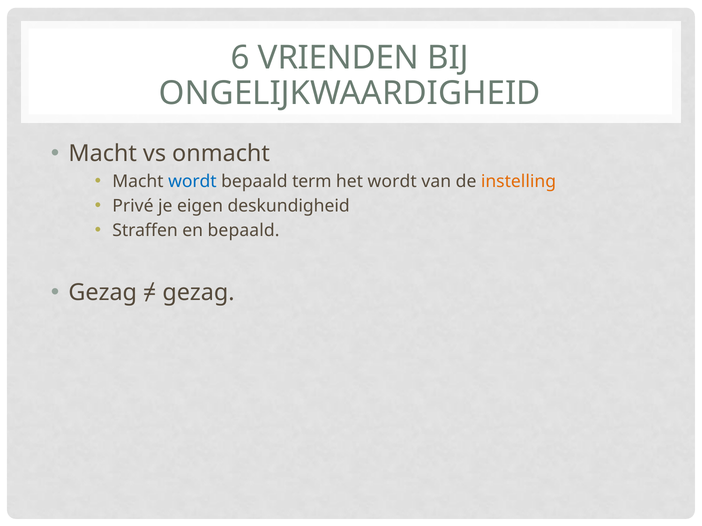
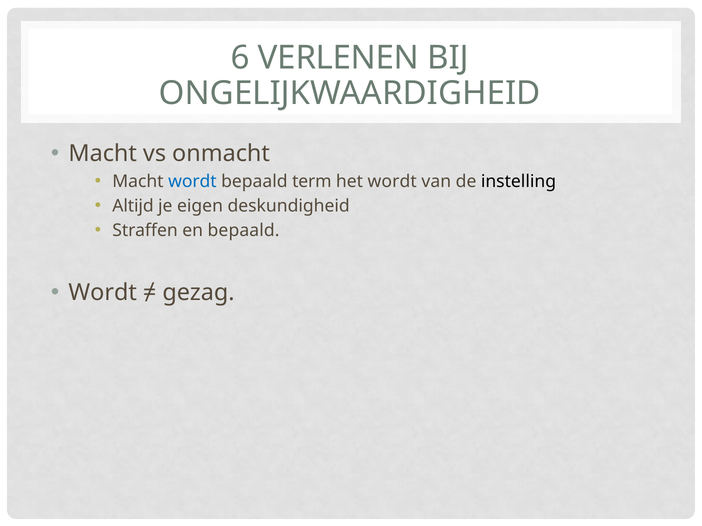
VRIENDEN: VRIENDEN -> VERLENEN (338, 58)
instelling colour: orange -> black (518, 181)
Privé: Privé -> Altijd (133, 206)
Gezag: Gezag -> Wordt (103, 293)
